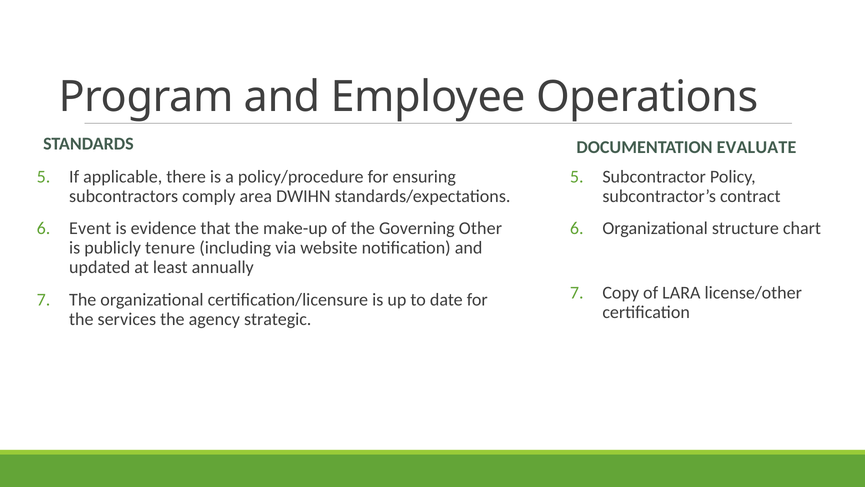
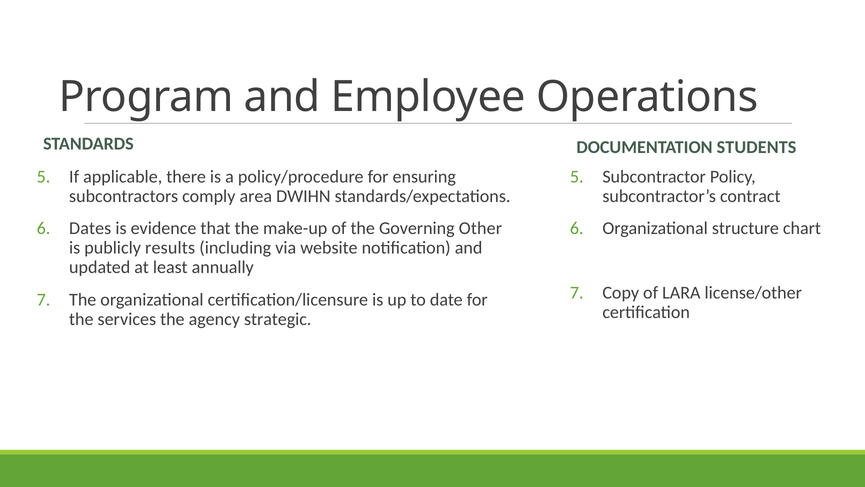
EVALUATE: EVALUATE -> STUDENTS (757, 147)
Event: Event -> Dates (90, 228)
tenure: tenure -> results (170, 248)
